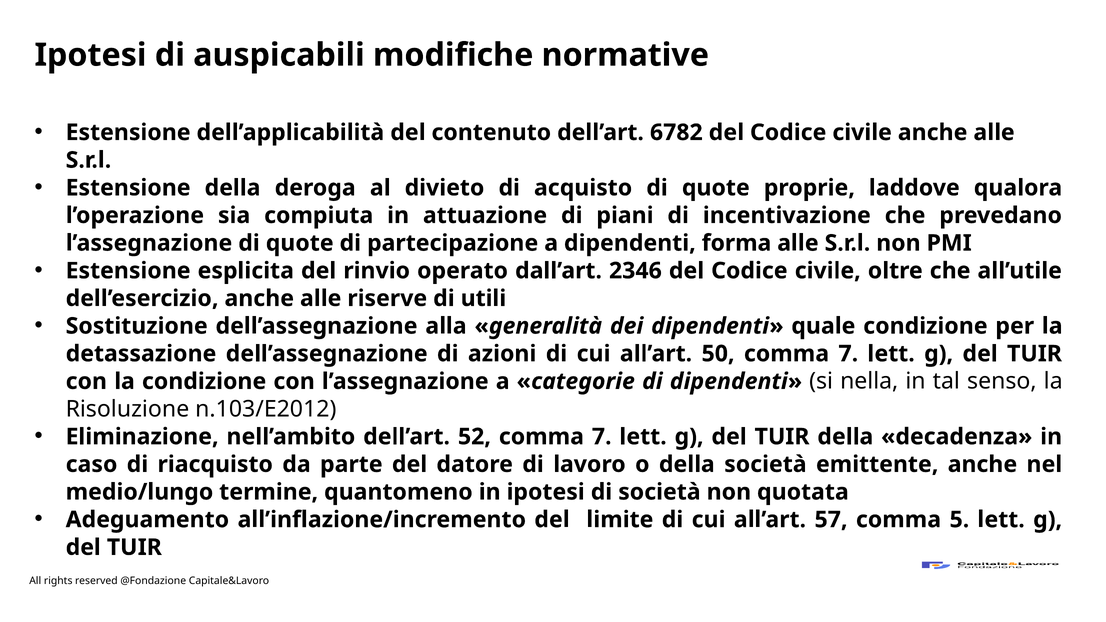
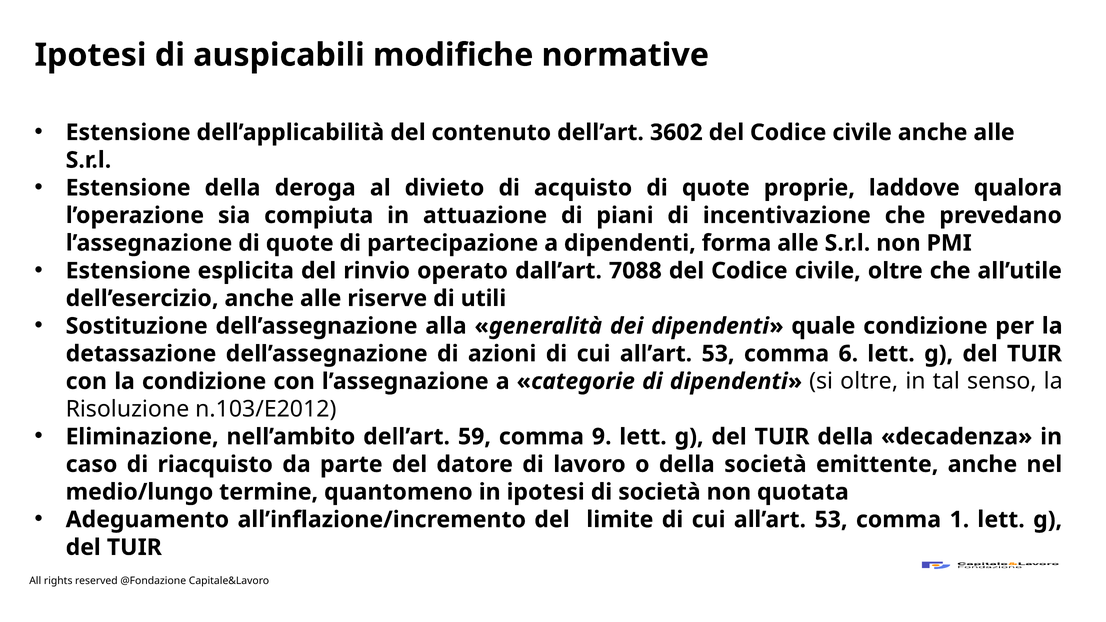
6782: 6782 -> 3602 (676, 132)
2346: 2346 -> 7088 (635, 271)
50: 50 -> 53 (718, 354)
7: 7 -> 6 (848, 354)
si nella: nella -> oltre (869, 381)
52: 52 -> 59 (474, 437)
7: 7 -> 9 (602, 437)
57: 57 -> 53 (831, 520)
5: 5 -> 1 (959, 520)
